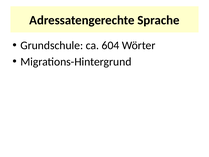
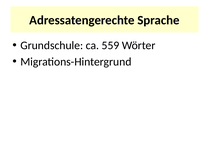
604: 604 -> 559 (110, 45)
